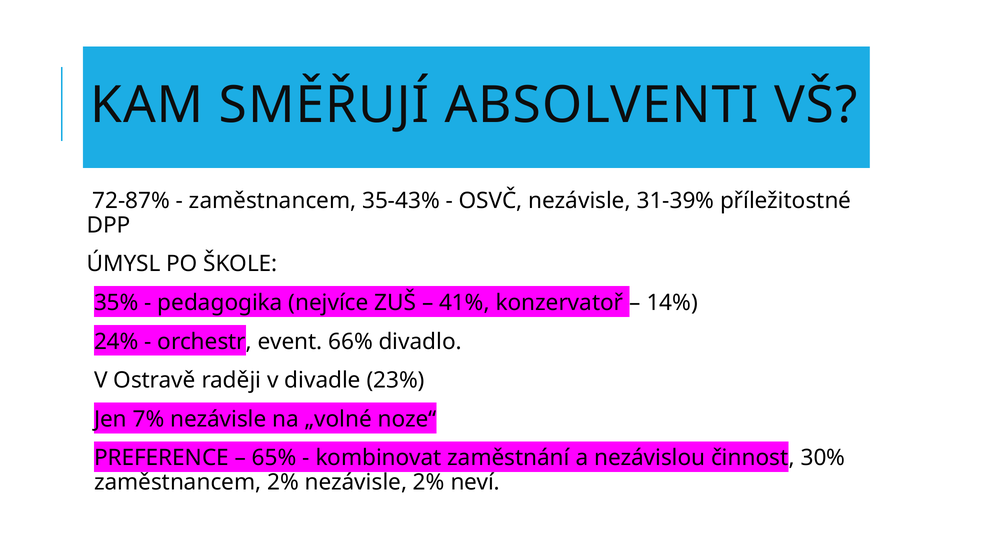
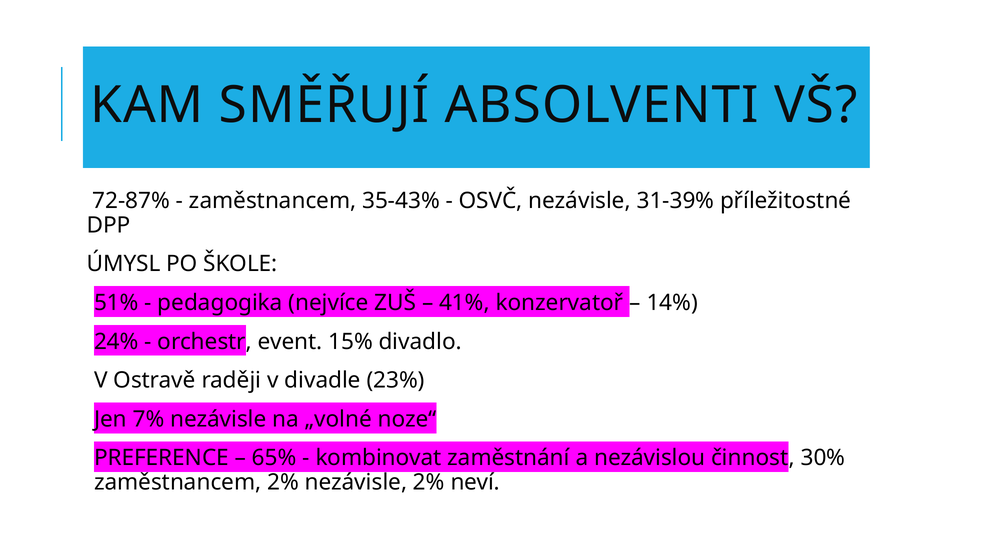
35%: 35% -> 51% (116, 303)
66%: 66% -> 15% (351, 342)
